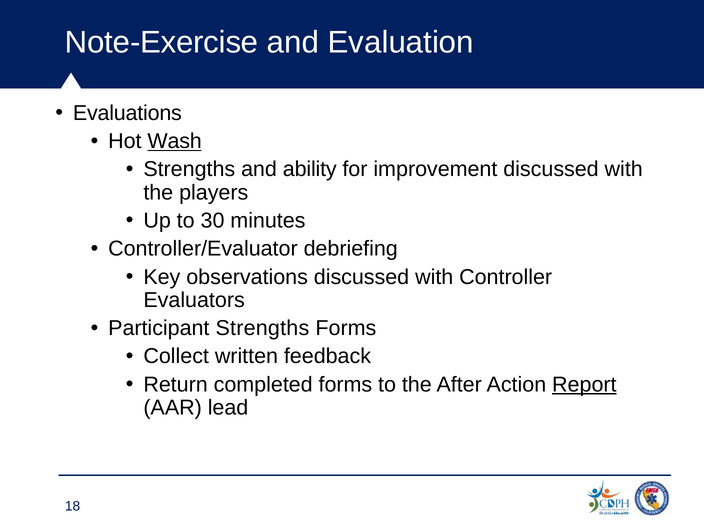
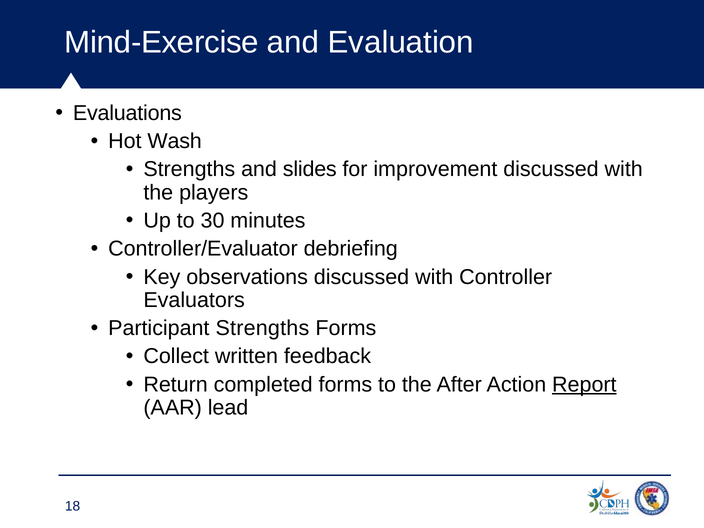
Note-Exercise: Note-Exercise -> Mind-Exercise (162, 42)
Wash underline: present -> none (175, 141)
ability: ability -> slides (310, 169)
